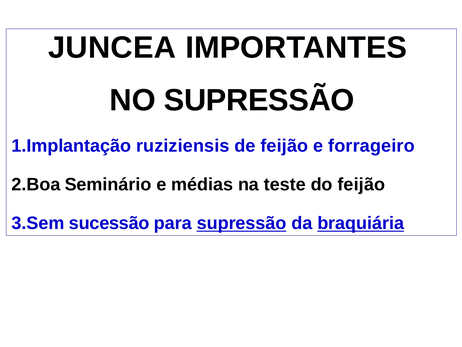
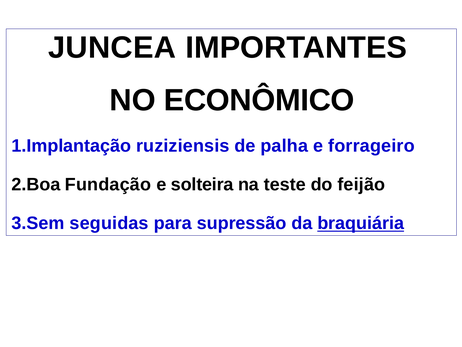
NO SUPRESSÃO: SUPRESSÃO -> ECONÔMICO (259, 100)
de feijão: feijão -> palha (284, 146)
Seminário: Seminário -> Fundação (108, 184)
médias: médias -> solteira (202, 184)
sucessão: sucessão -> seguidas (109, 223)
supressão underline: present -> none (242, 223)
